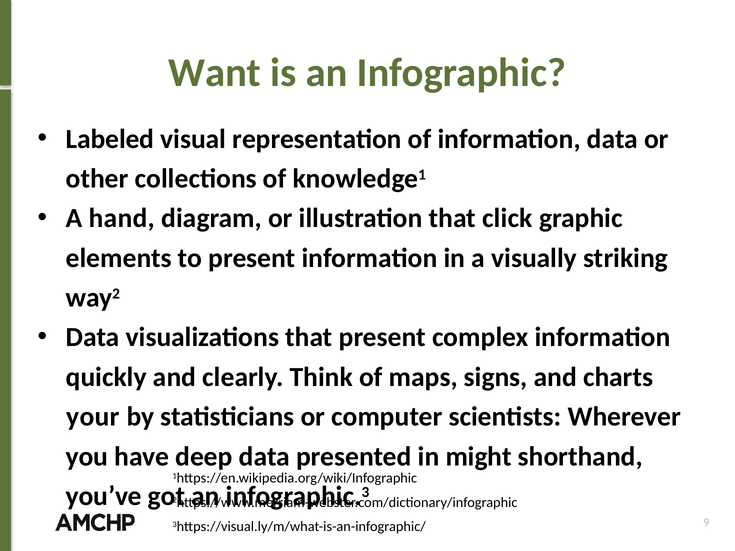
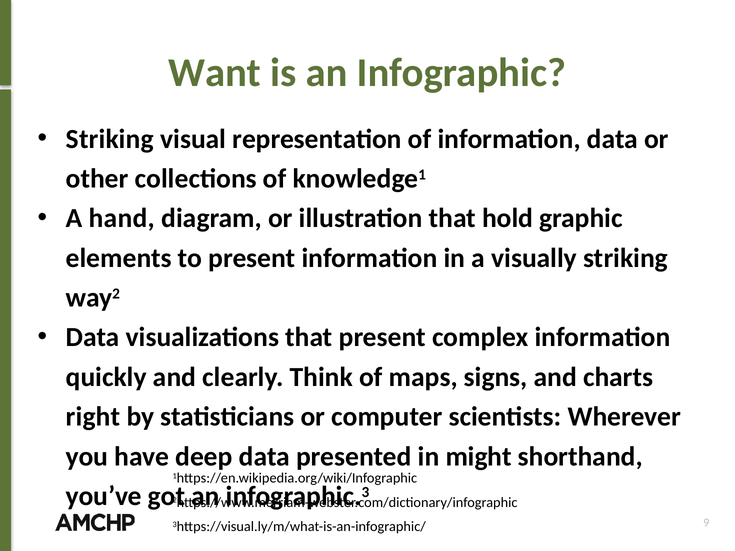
Labeled: Labeled -> Striking (110, 139)
click: click -> hold (508, 218)
your: your -> right (93, 417)
